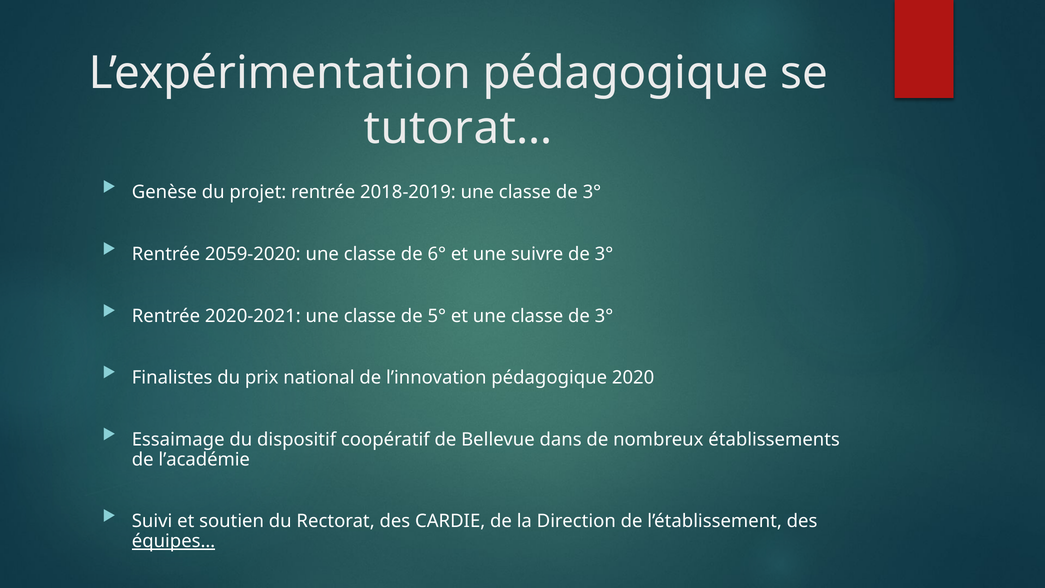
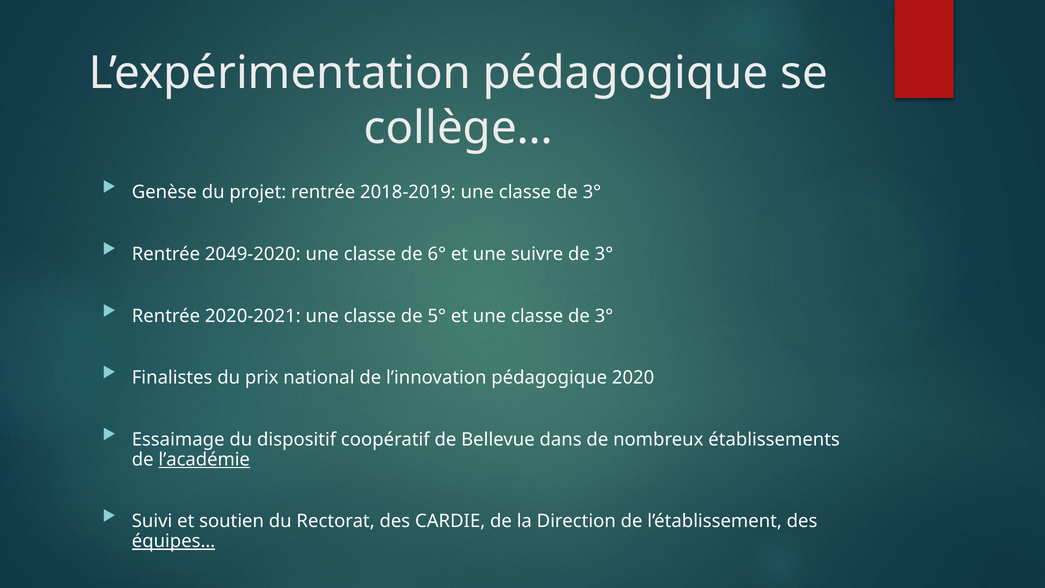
tutorat…: tutorat… -> collège… (458, 128)
2059-2020: 2059-2020 -> 2049-2020 (253, 254)
l’académie underline: none -> present (204, 459)
